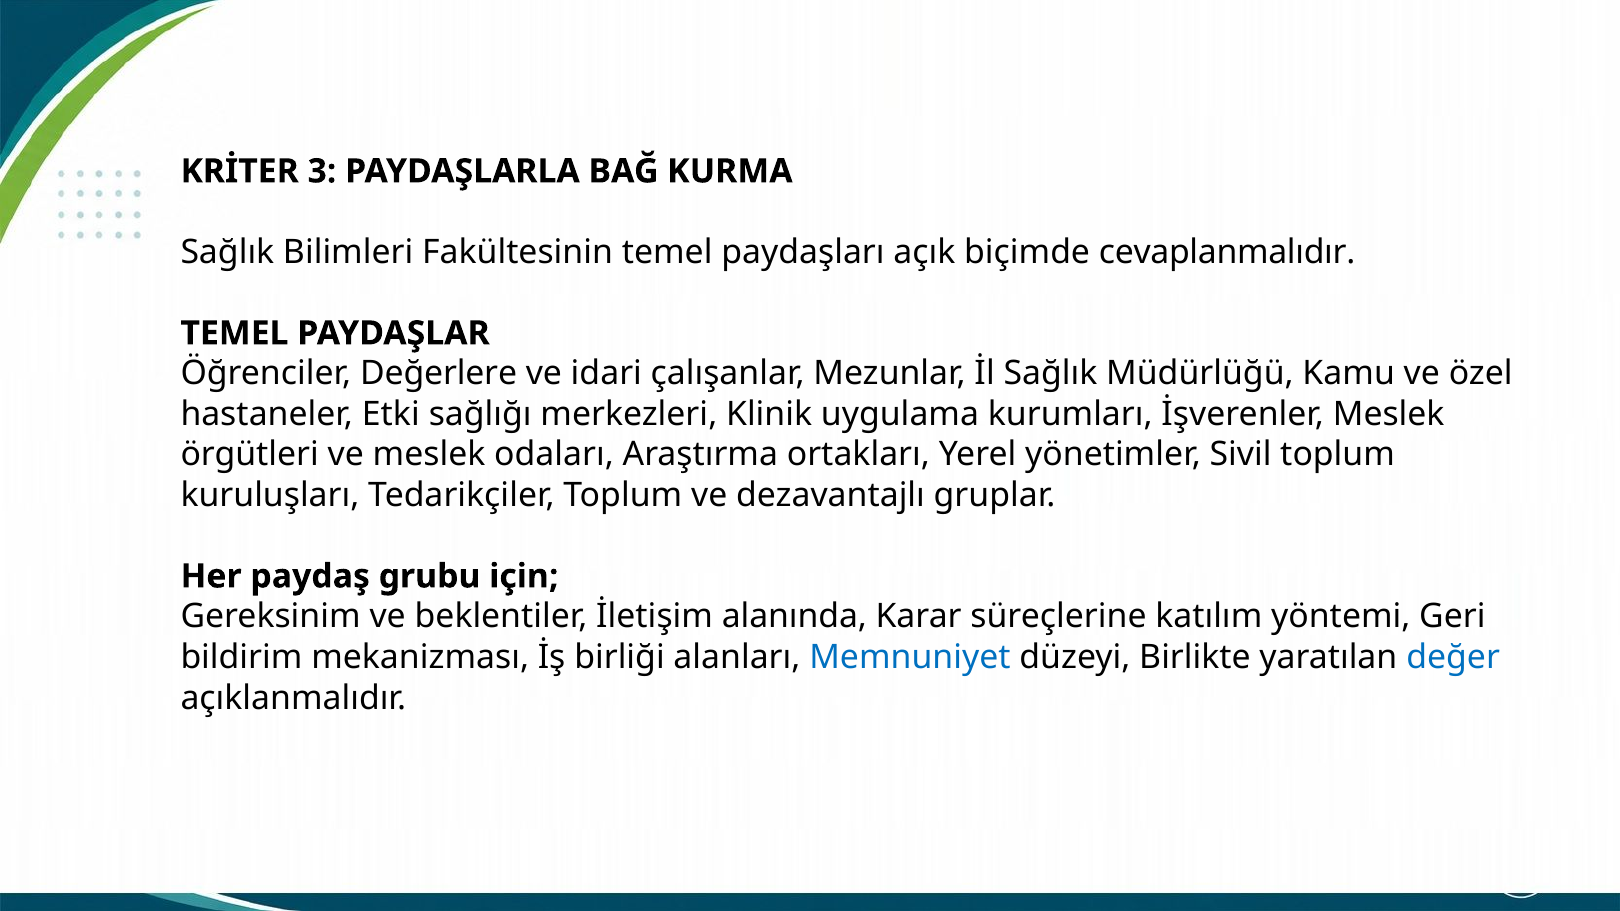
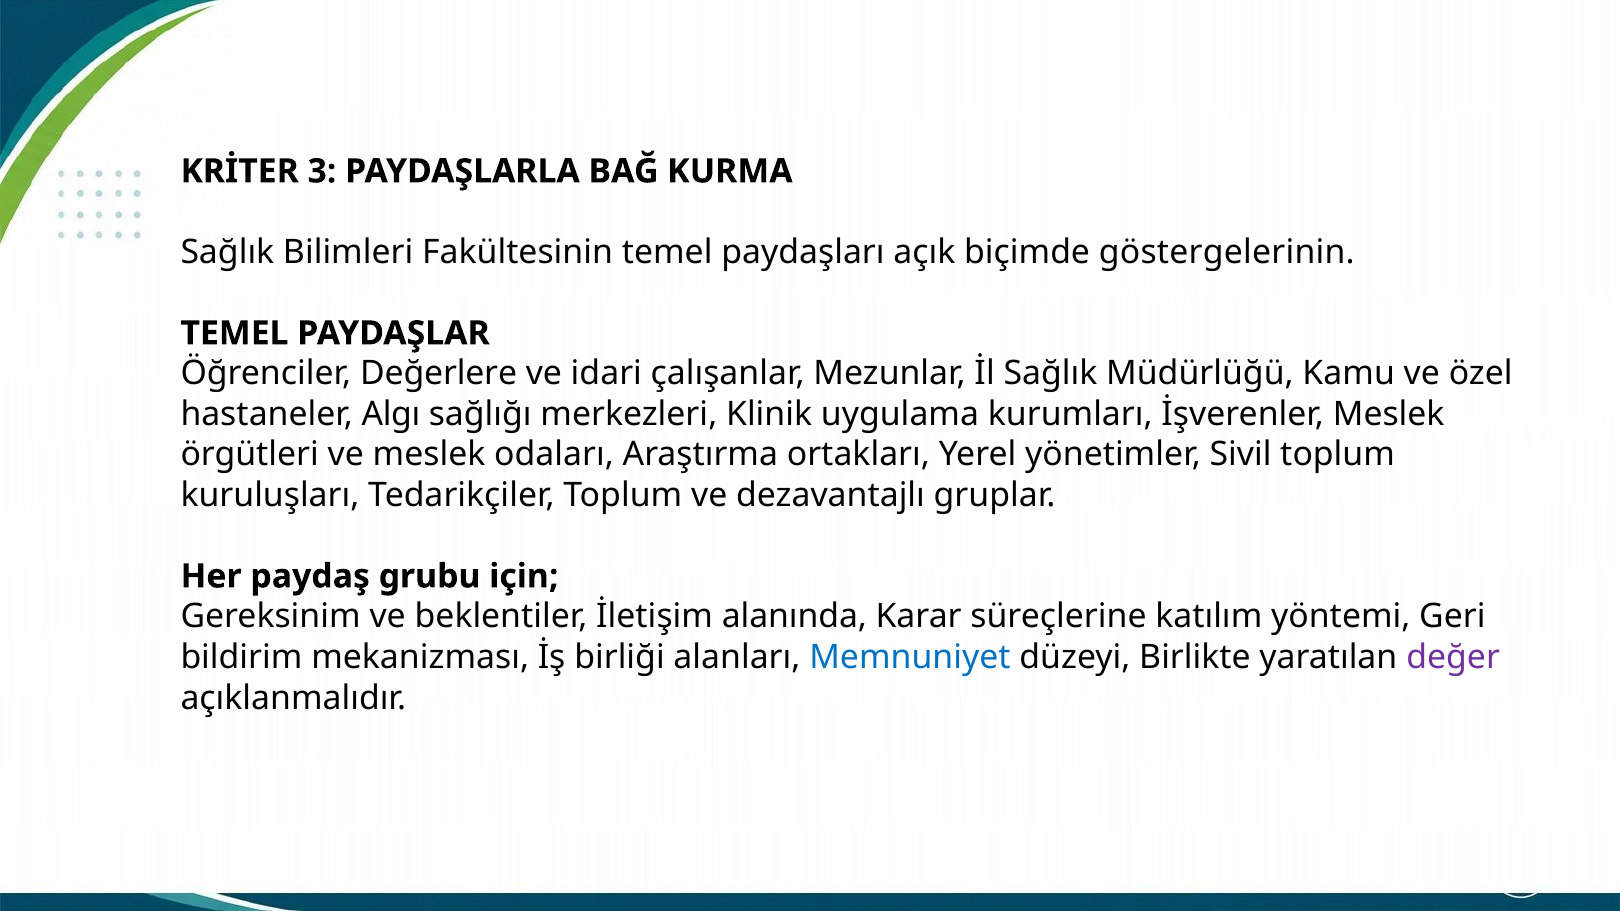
cevaplanmalıdır: cevaplanmalıdır -> göstergelerinin (1227, 252)
Etki: Etki -> Algı (391, 414)
değer colour: blue -> purple (1453, 658)
